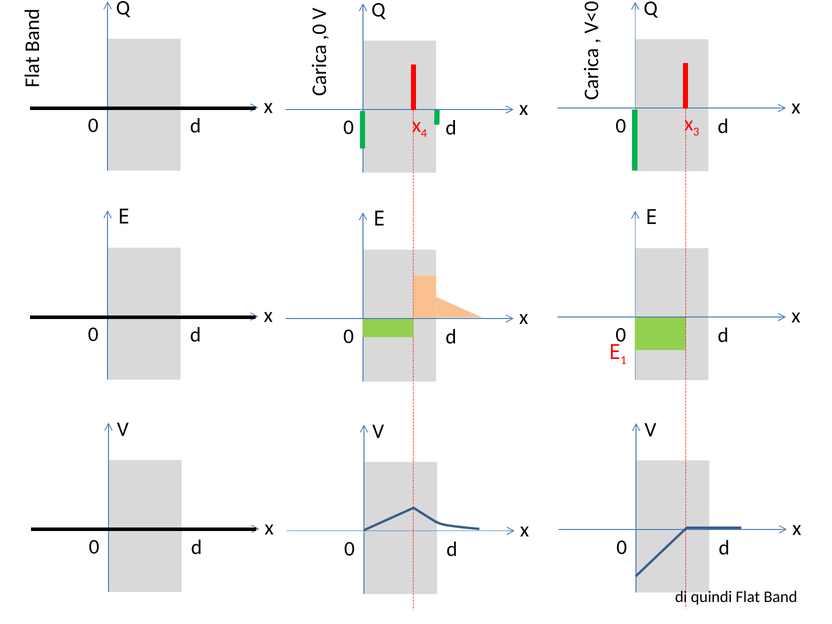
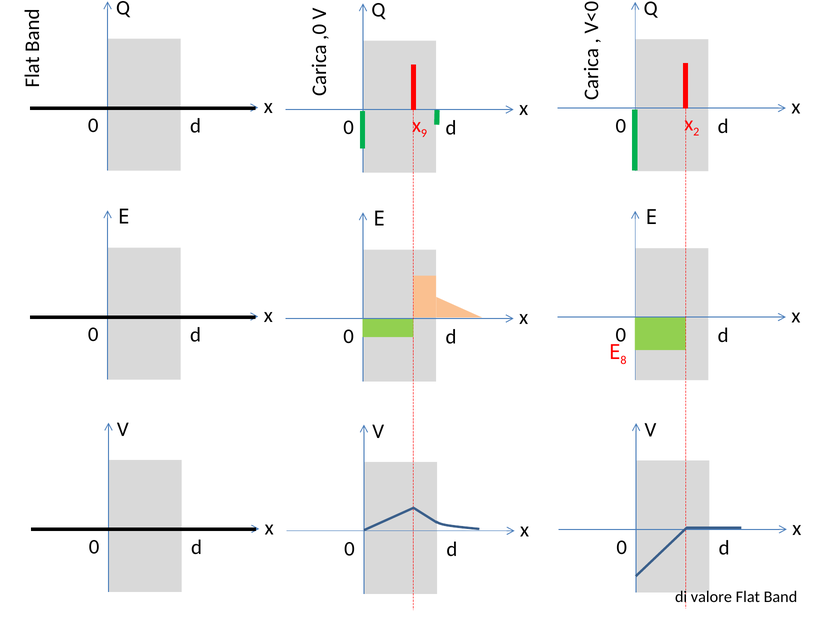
3: 3 -> 2 (696, 132)
4: 4 -> 9 (424, 133)
1: 1 -> 8 (624, 360)
quindi: quindi -> valore (711, 597)
